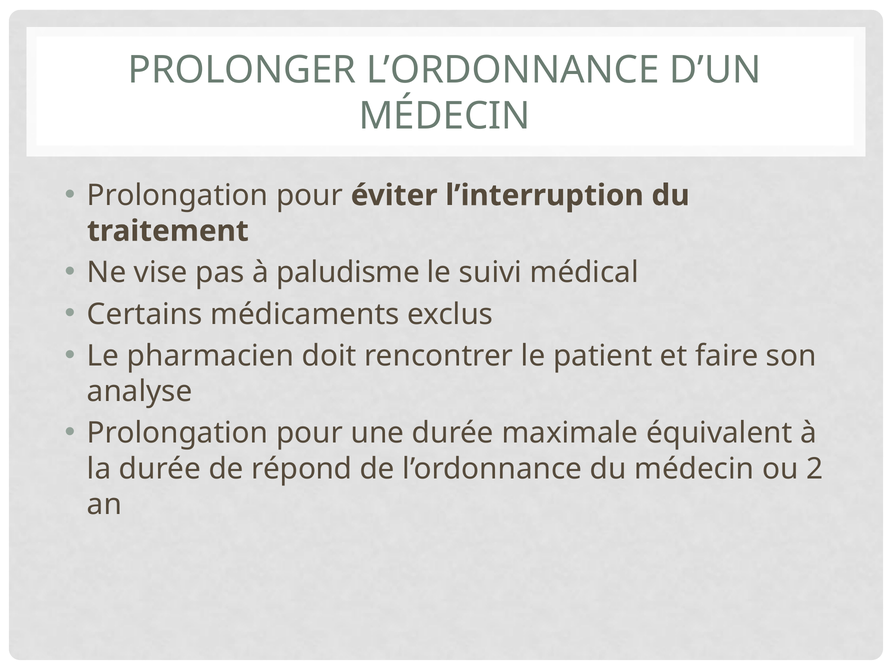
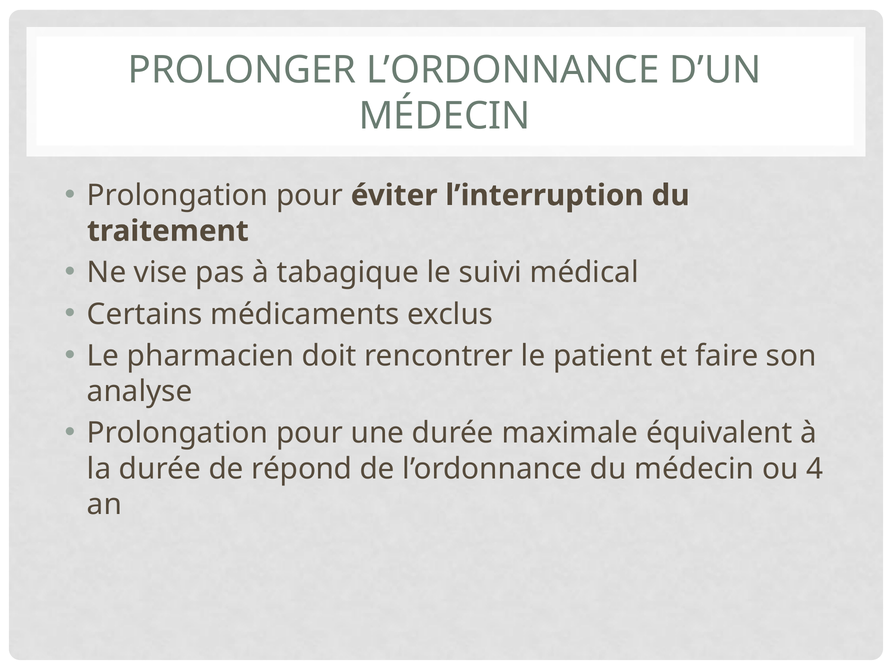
paludisme: paludisme -> tabagique (348, 273)
2: 2 -> 4 (815, 469)
